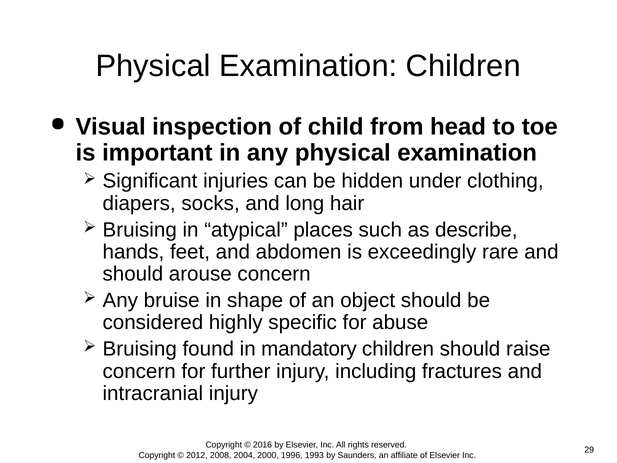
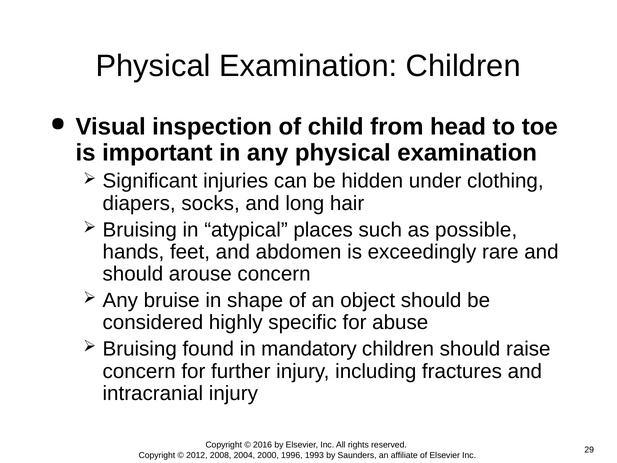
describe: describe -> possible (476, 230)
